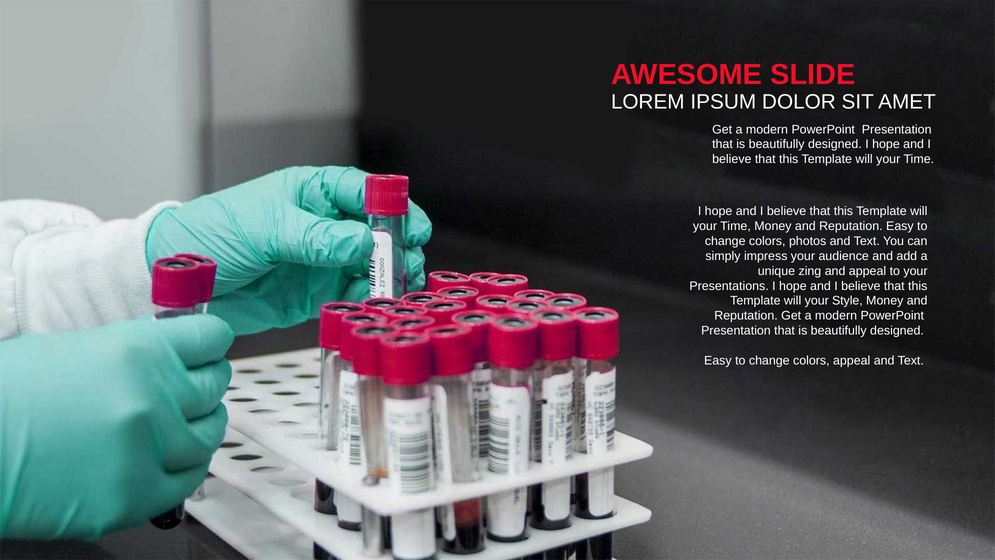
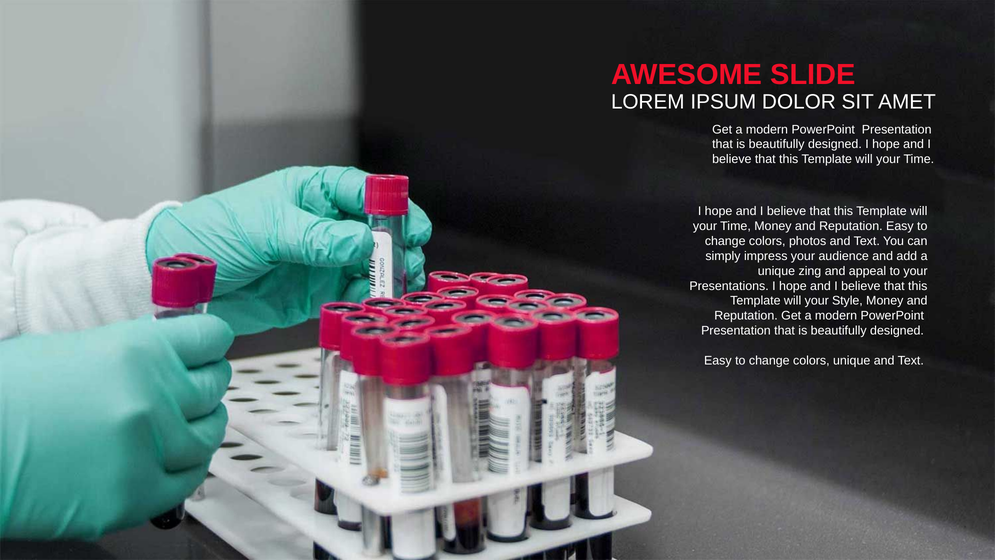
colors appeal: appeal -> unique (852, 360)
